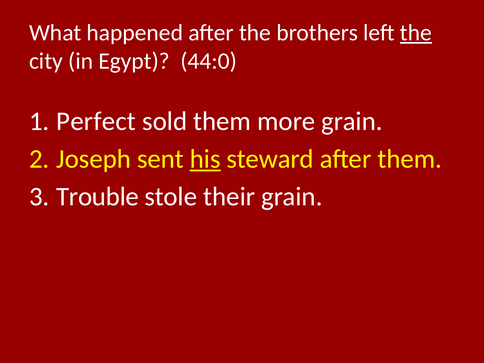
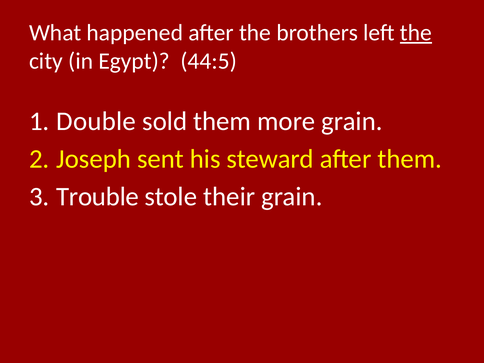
44:0: 44:0 -> 44:5 (209, 61)
Perfect: Perfect -> Double (96, 121)
his underline: present -> none (205, 159)
